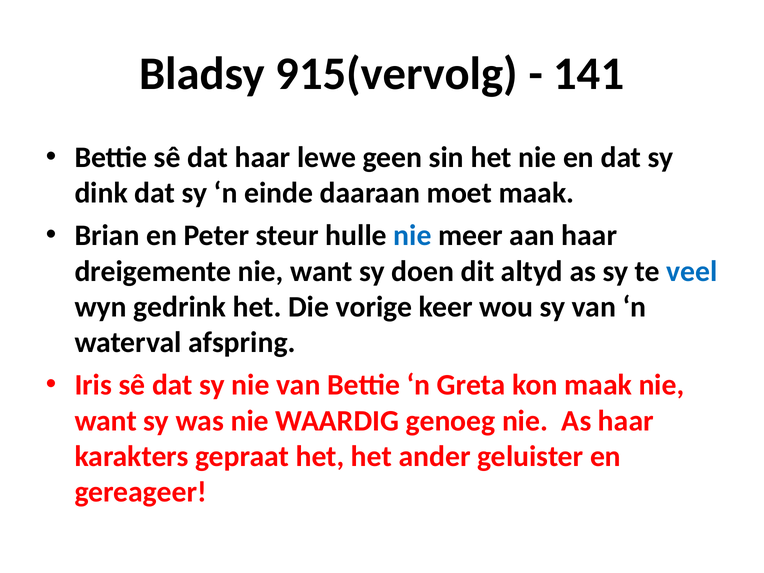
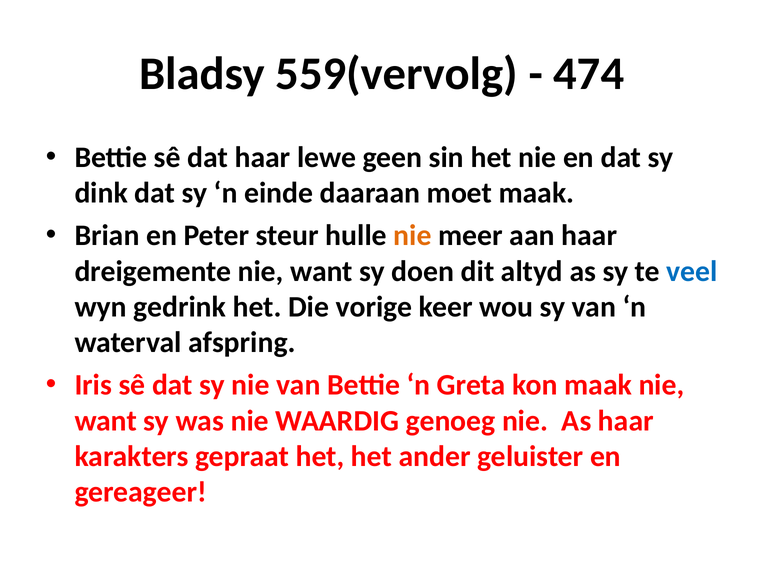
915(vervolg: 915(vervolg -> 559(vervolg (397, 74)
141: 141 -> 474 (589, 74)
nie colour: blue -> orange (412, 236)
